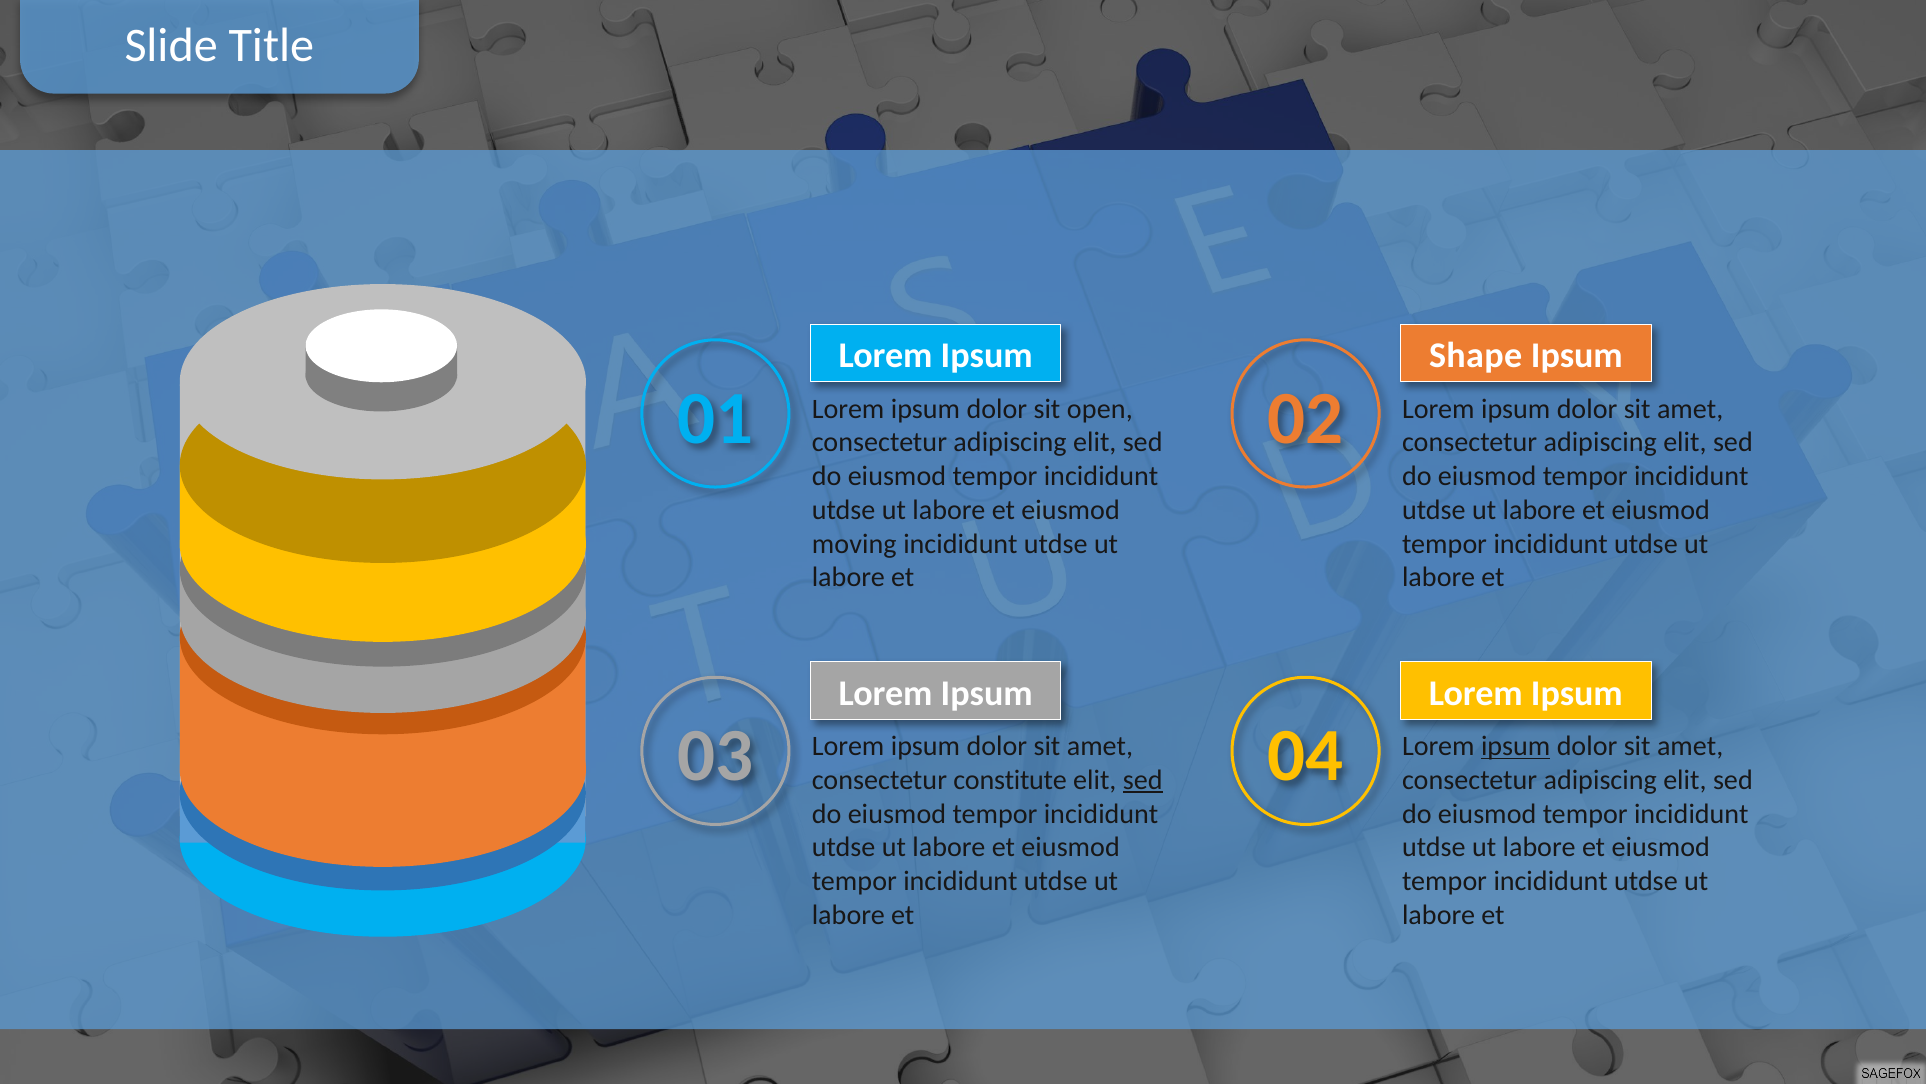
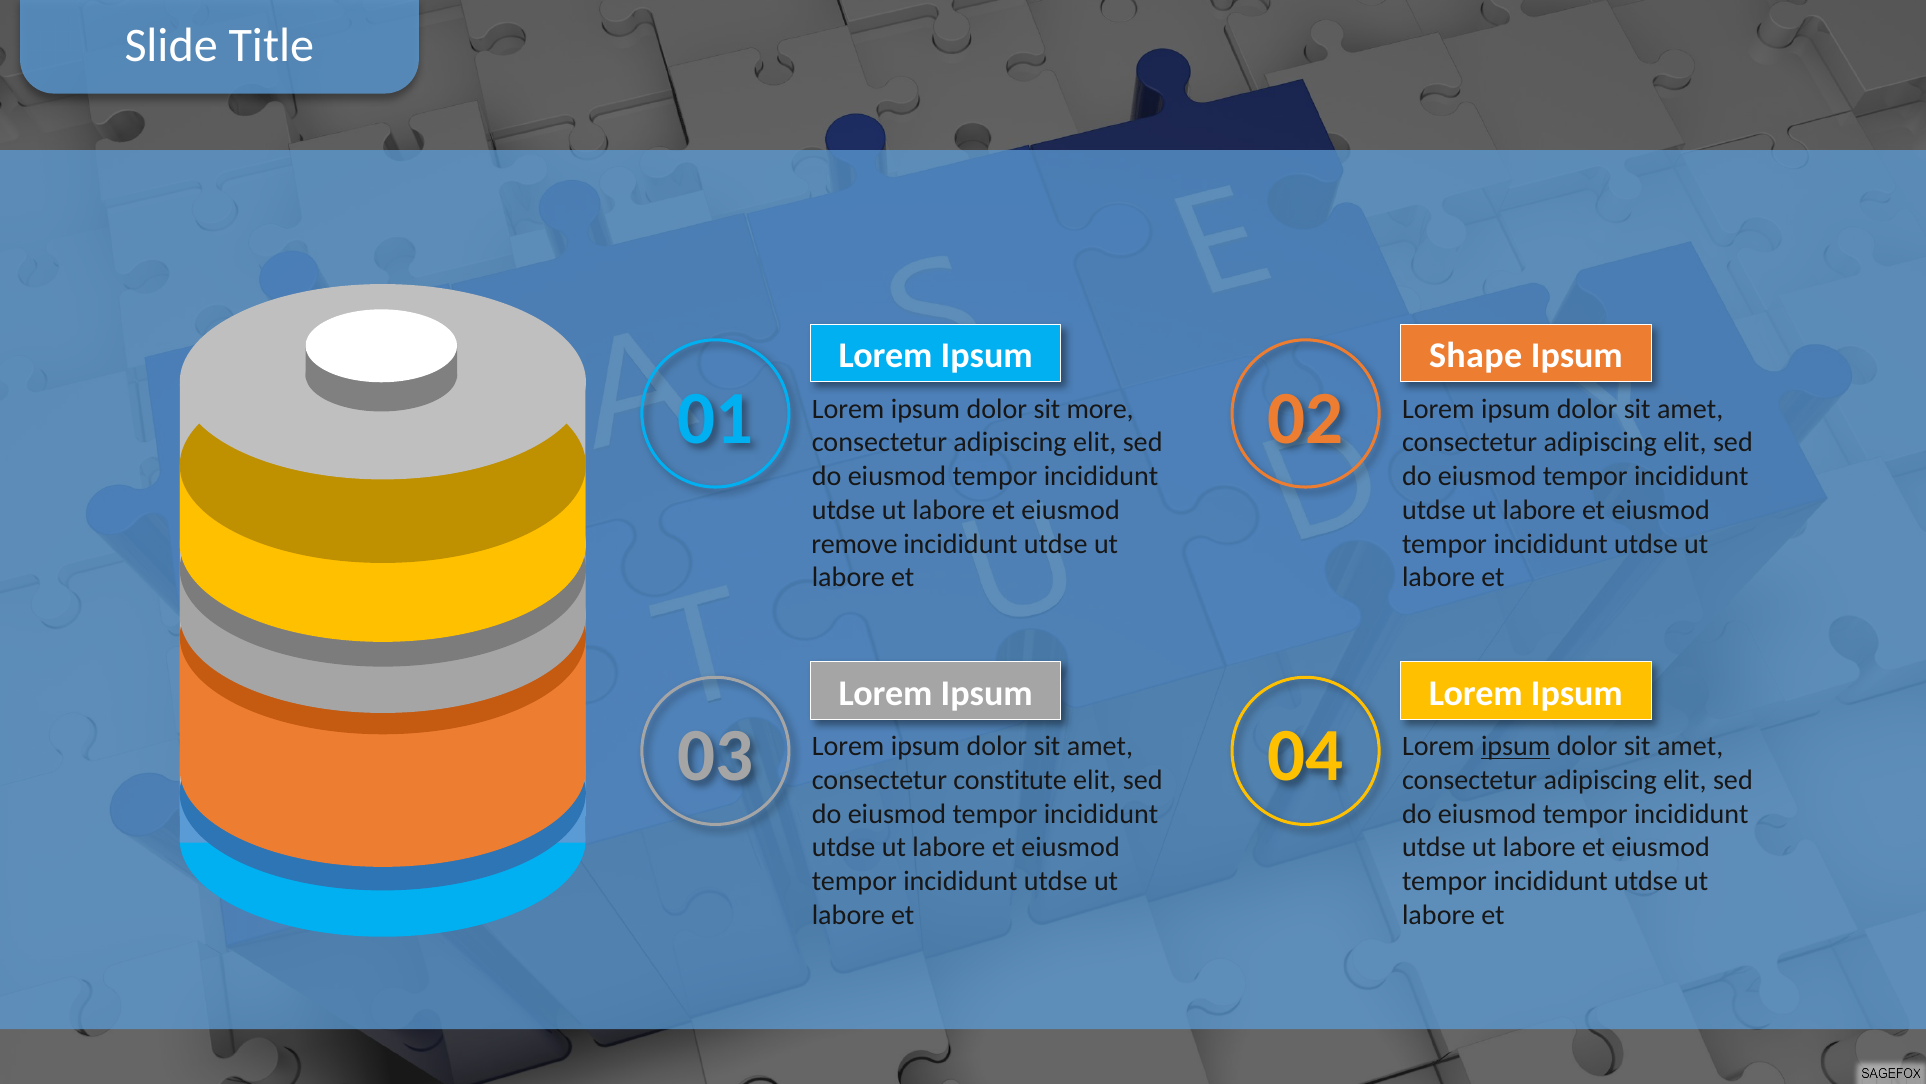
open: open -> more (1100, 409)
moving: moving -> remove (855, 544)
sed underline: present -> none (1143, 780)
